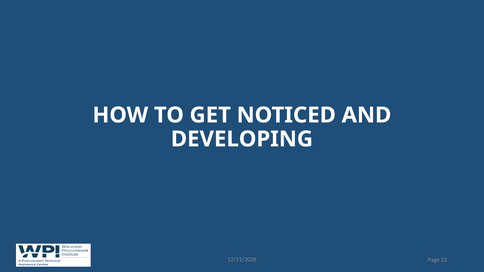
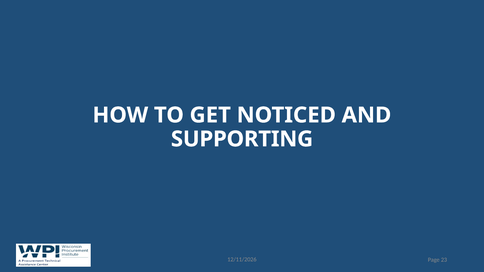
DEVELOPING: DEVELOPING -> SUPPORTING (242, 139)
